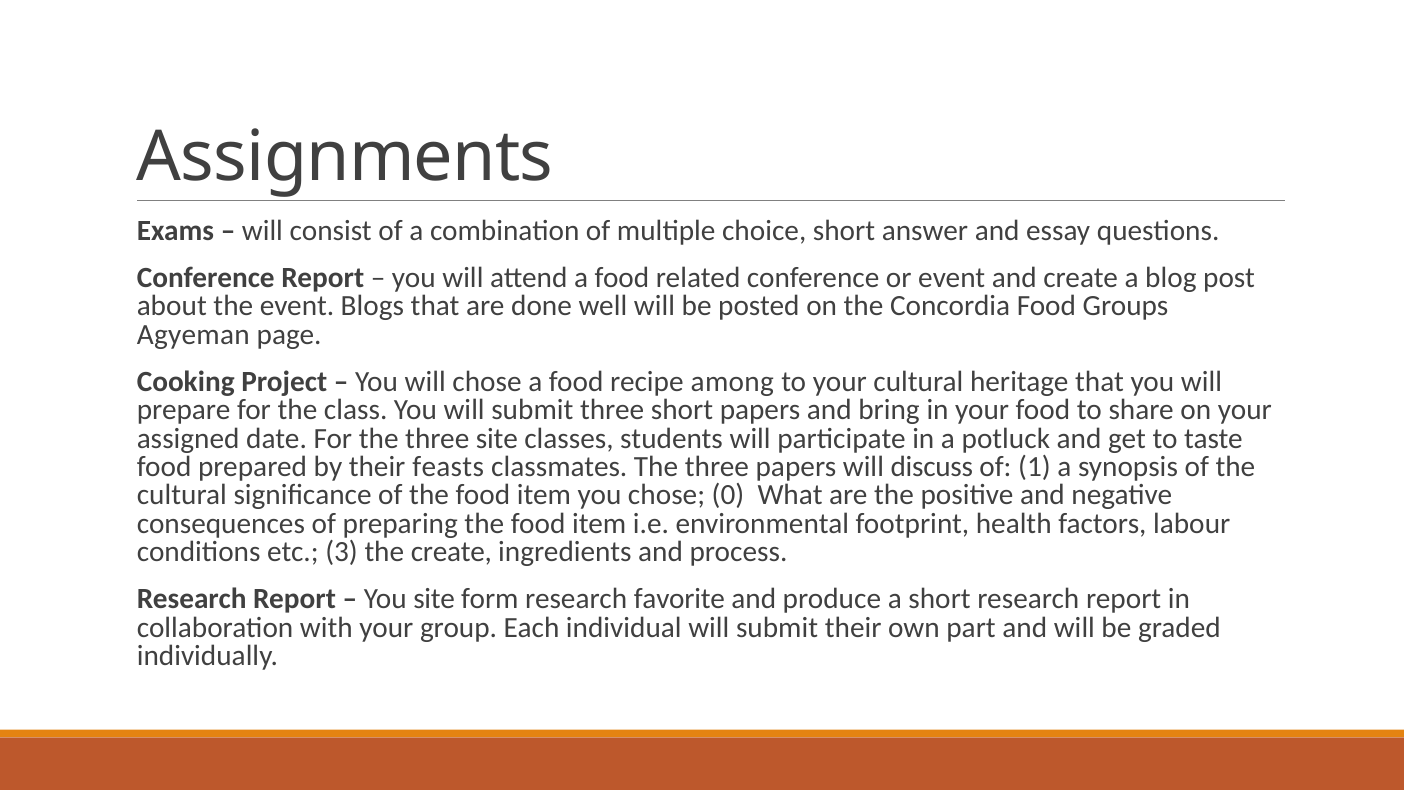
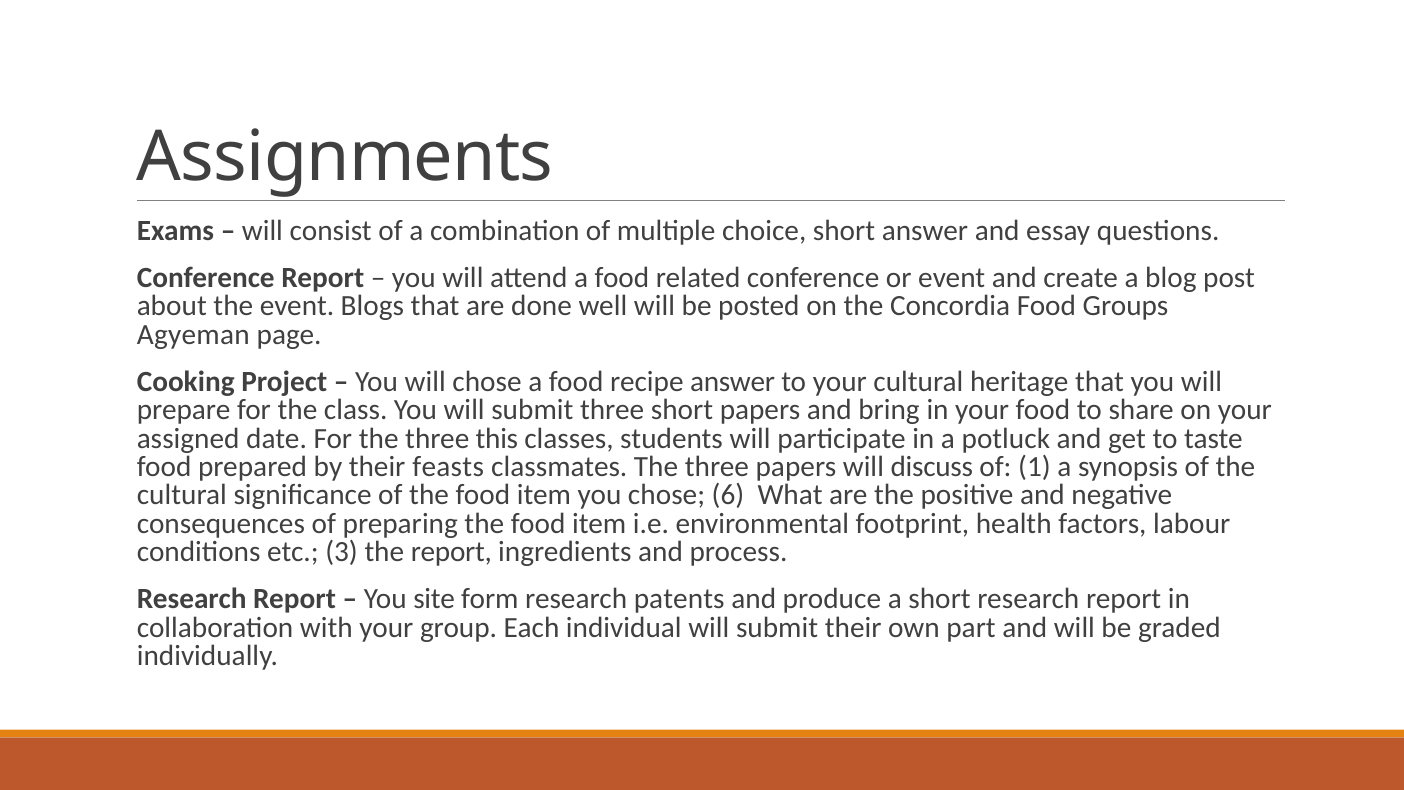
recipe among: among -> answer (733, 381)
three site: site -> this (497, 438)
0: 0 -> 6 (728, 495)
the create: create -> report (451, 552)
favorite: favorite -> patents (679, 599)
